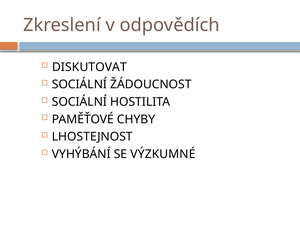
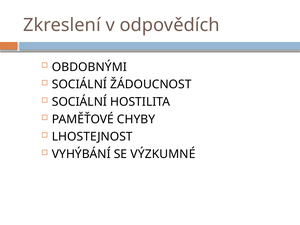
DISKUTOVAT: DISKUTOVAT -> OBDOBNÝMI (89, 67)
